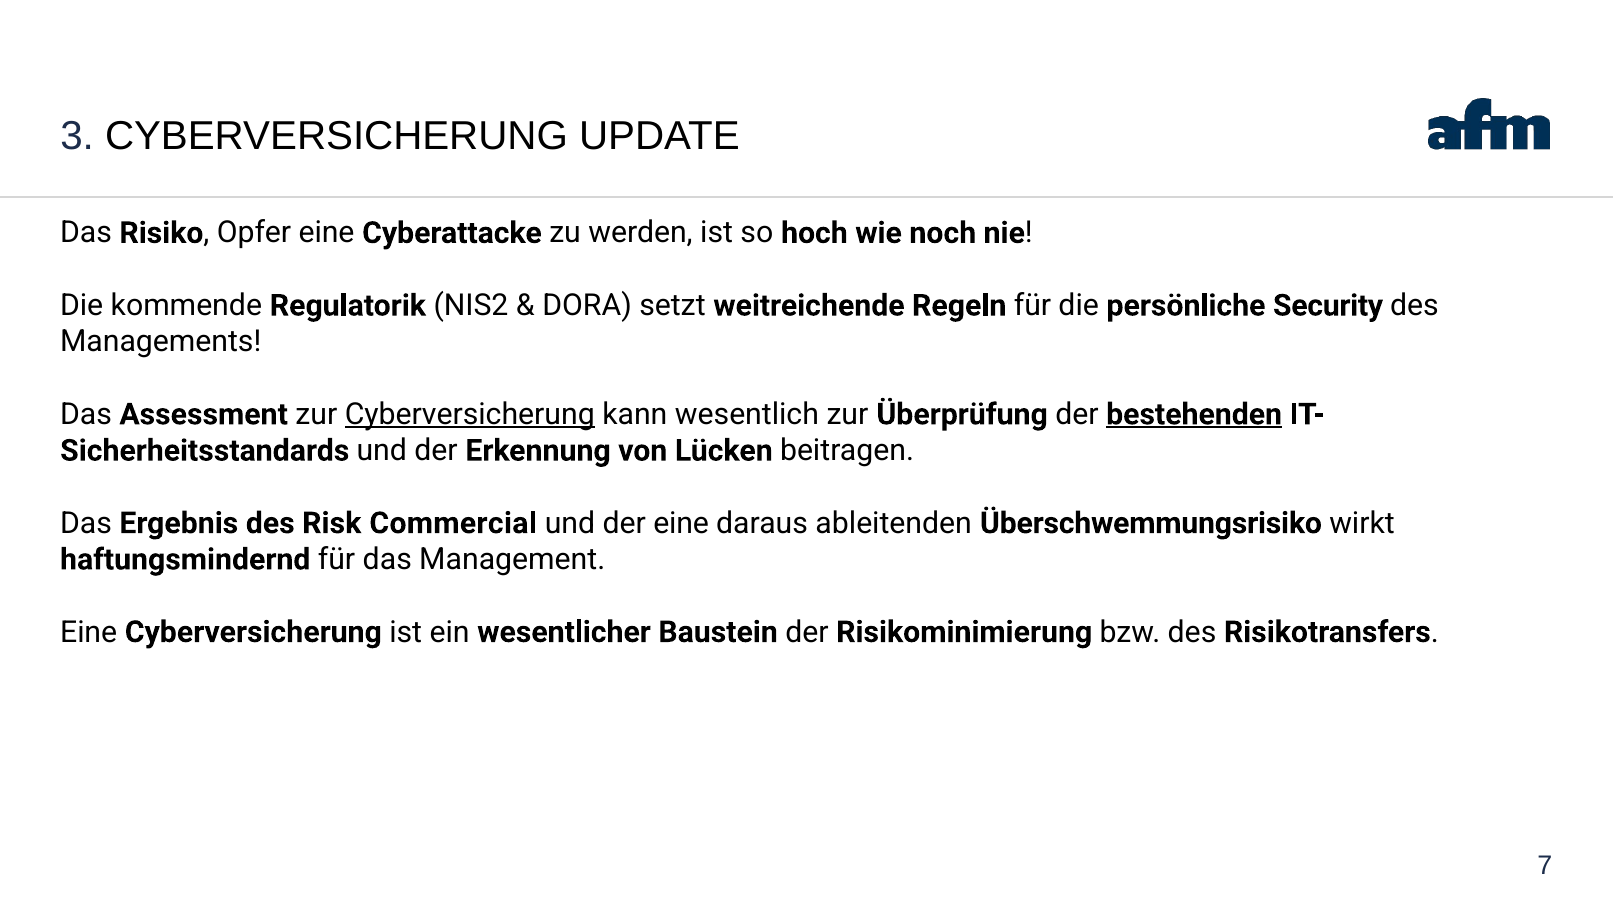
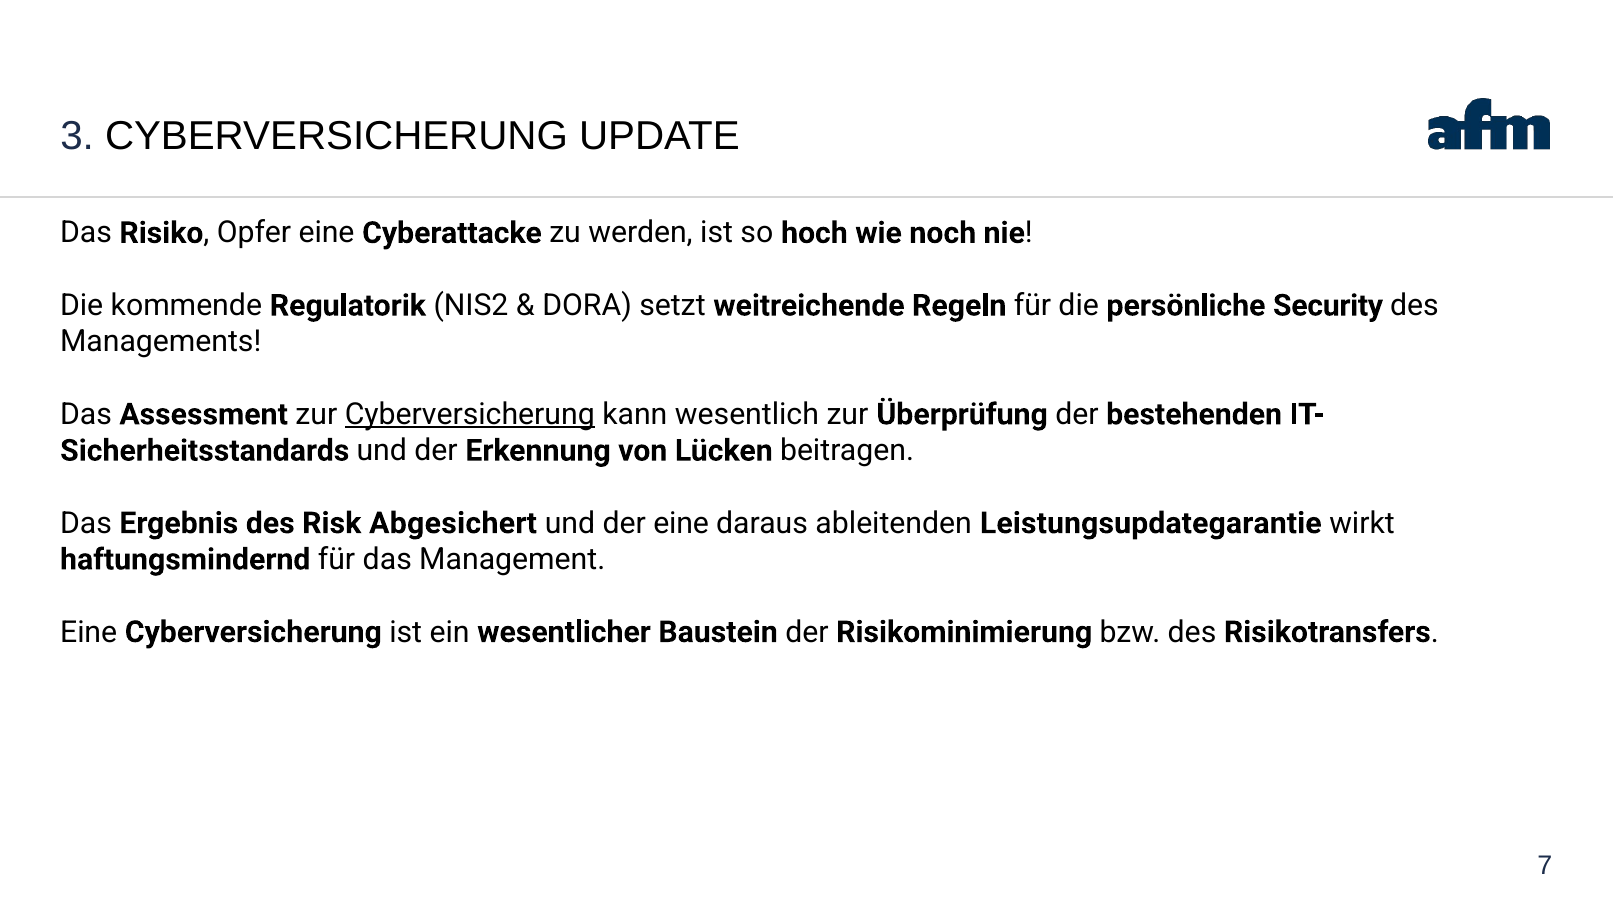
bestehenden underline: present -> none (1194, 415)
Commercial: Commercial -> Abgesichert (453, 523)
Überschwemmungsrisiko: Überschwemmungsrisiko -> Leistungsupdategarantie (1151, 523)
